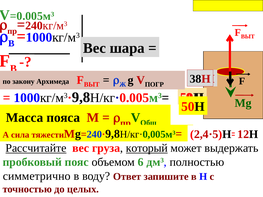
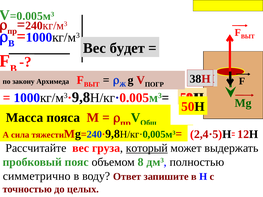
шара: шара -> будет (127, 48)
Рассчитайте underline: present -> none (36, 148)
6: 6 -> 8 (141, 162)
